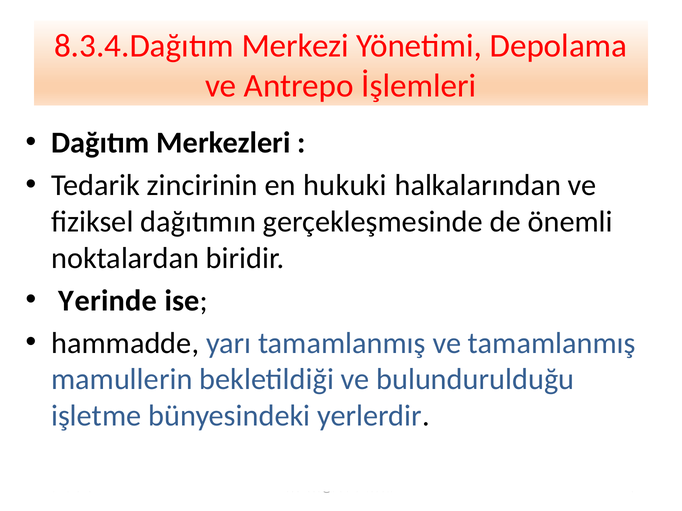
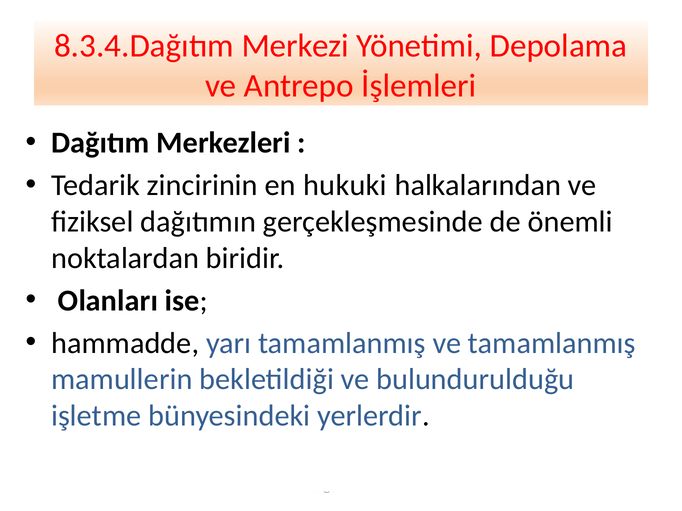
Yerinde: Yerinde -> Olanları (108, 301)
